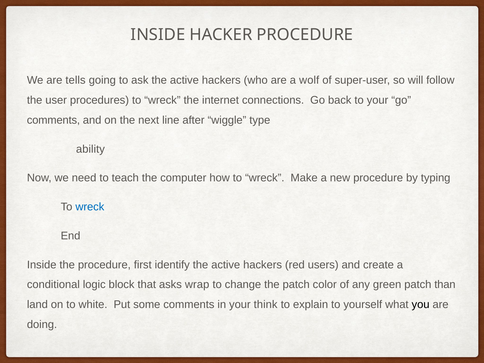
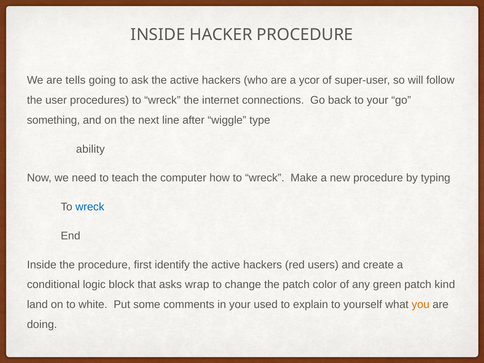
wolf: wolf -> ycor (309, 80)
comments: comments -> something (53, 120)
than: than -> kind (445, 285)
think: think -> used (266, 305)
you colour: black -> orange (421, 305)
